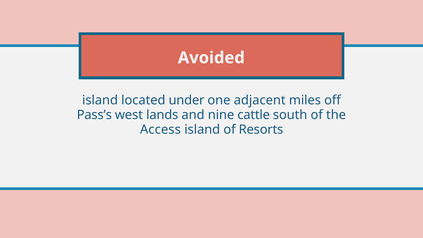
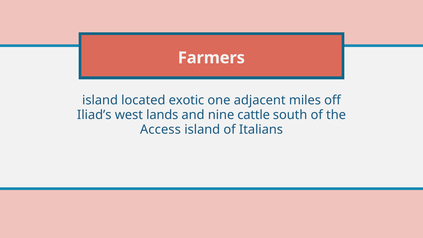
Avoided: Avoided -> Farmers (211, 58)
under: under -> exotic (186, 100)
Pass’s: Pass’s -> Iliad’s (94, 115)
Resorts: Resorts -> Italians (261, 130)
